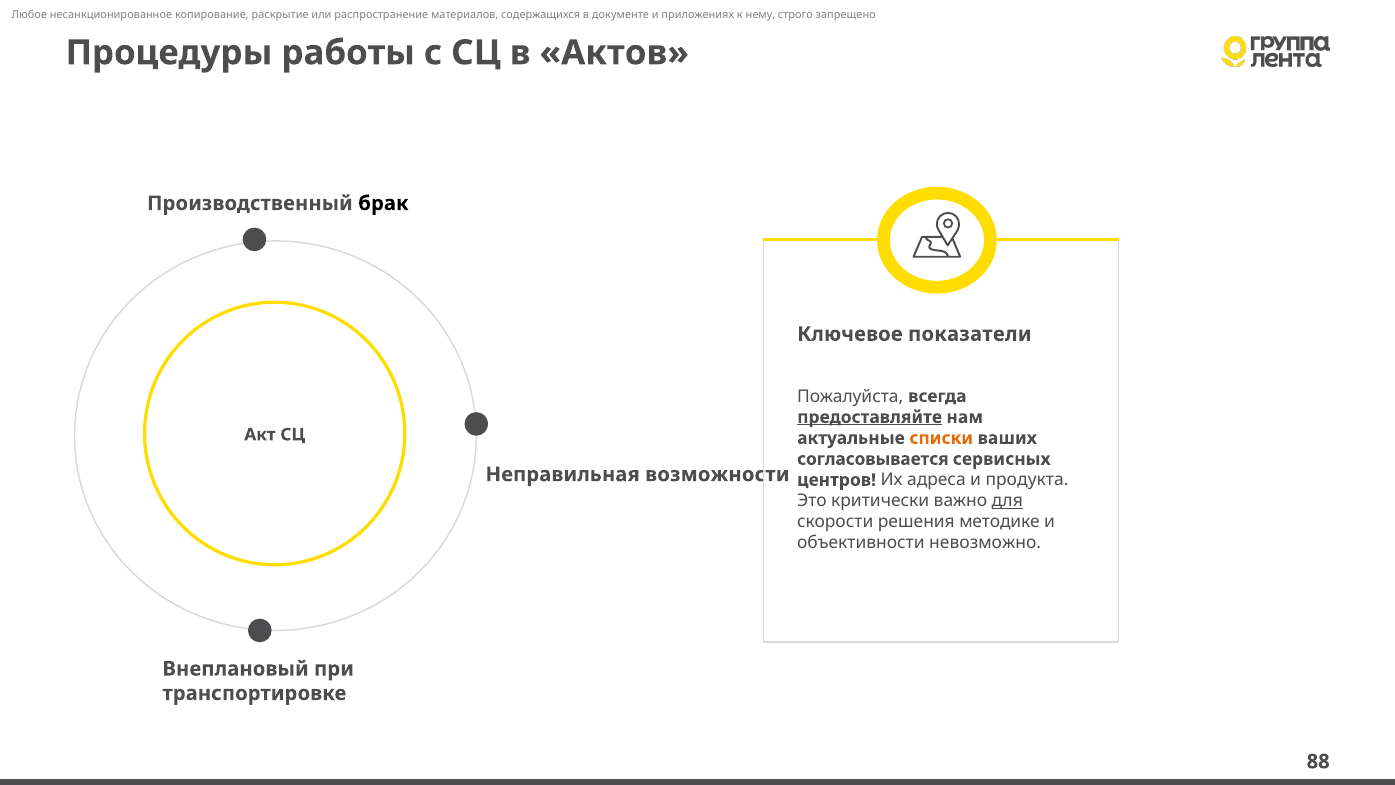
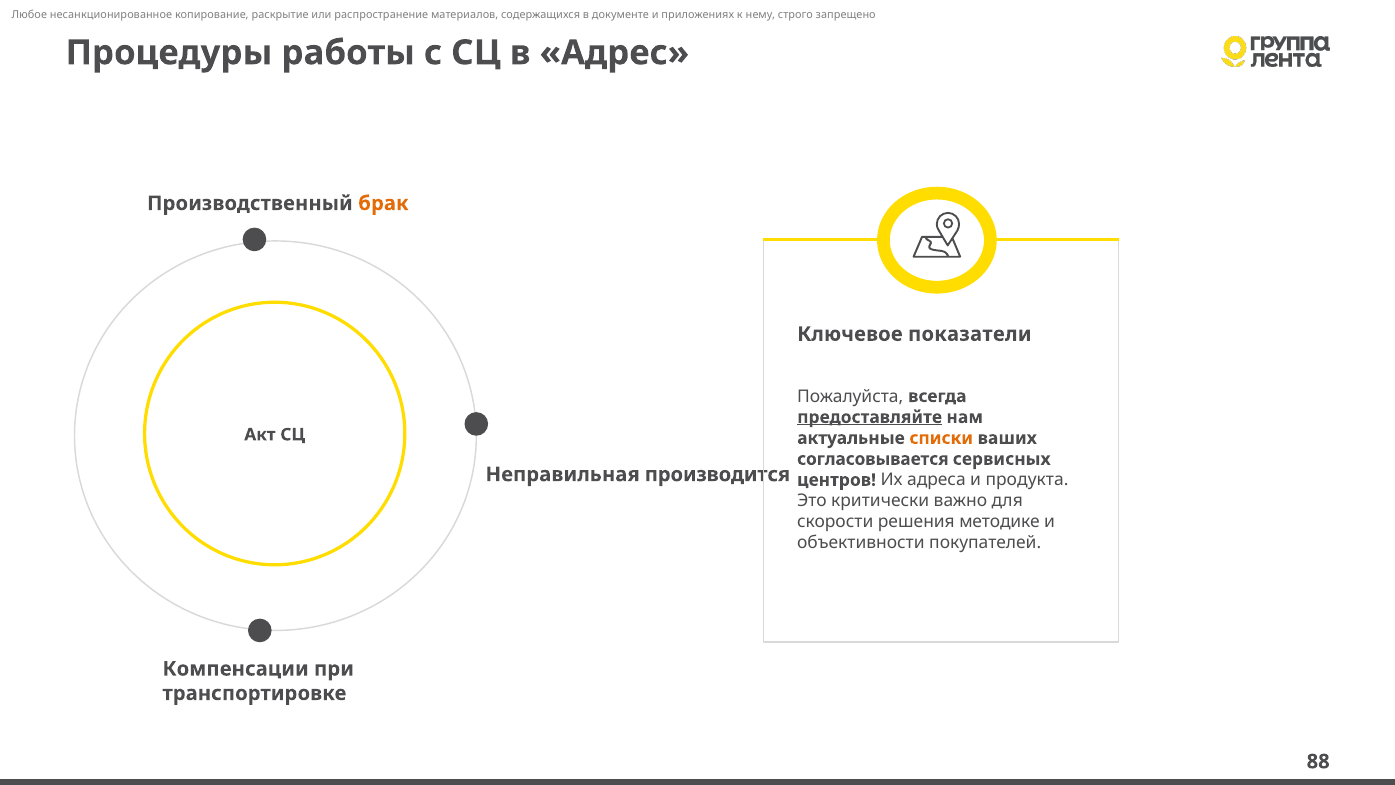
Актов: Актов -> Адрес (614, 53)
брак colour: black -> orange (383, 203)
возможности: возможности -> производится (717, 474)
для underline: present -> none (1007, 501)
невозможно: невозможно -> покупателей (985, 543)
Внеплановый: Внеплановый -> Компенсации (236, 669)
